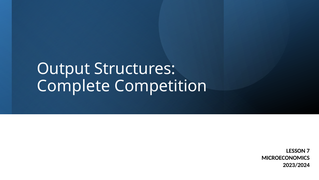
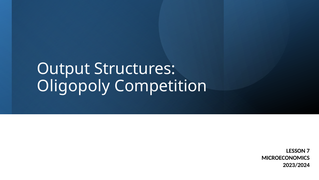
Complete: Complete -> Oligopoly (73, 86)
